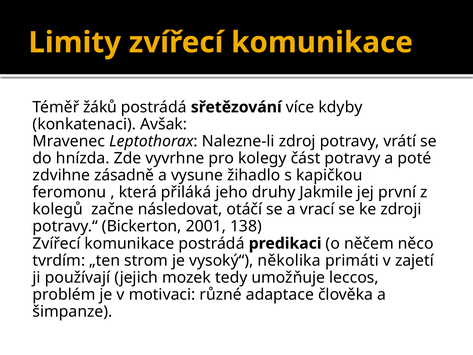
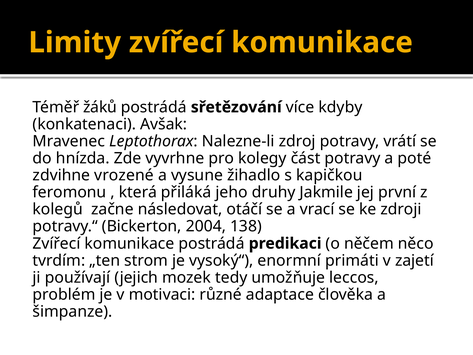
zásadně: zásadně -> vrozené (124, 175)
2001: 2001 -> 2004 (206, 226)
několika: několika -> enormní (289, 260)
